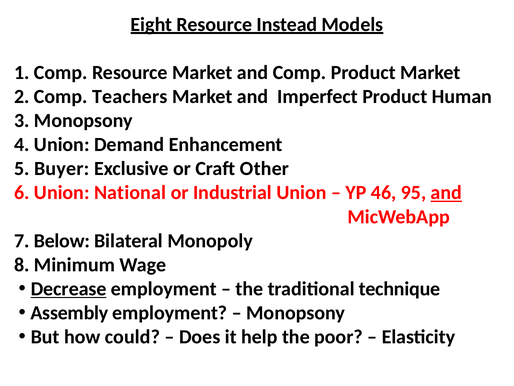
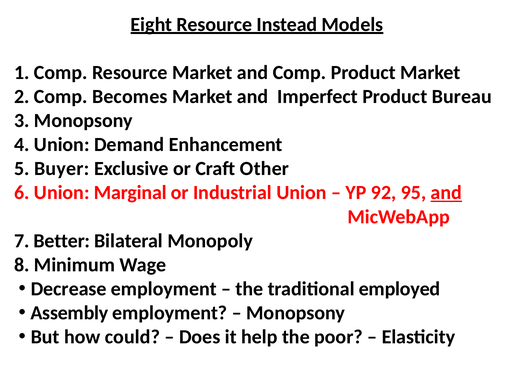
Teachers: Teachers -> Becomes (130, 96)
Human: Human -> Bureau (462, 96)
National: National -> Marginal (130, 192)
46: 46 -> 92 (384, 192)
Below: Below -> Better (62, 240)
Decrease underline: present -> none (69, 288)
technique: technique -> employed (400, 288)
